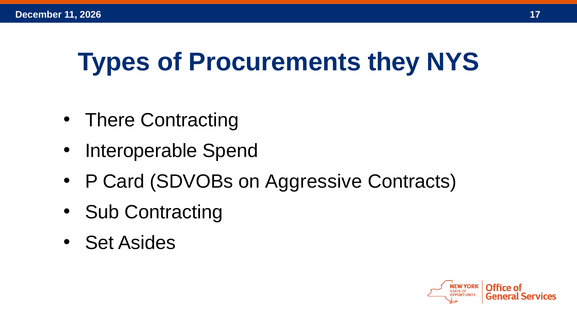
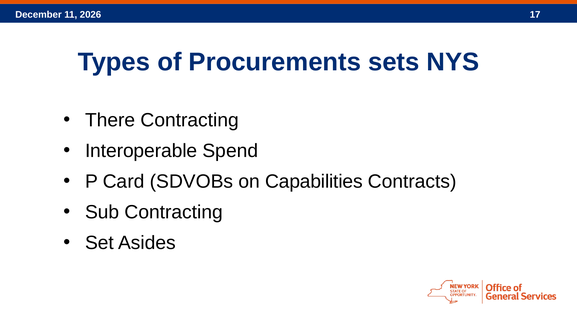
they: they -> sets (394, 62)
Aggressive: Aggressive -> Capabilities (314, 182)
